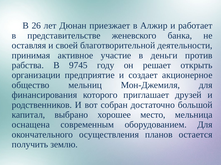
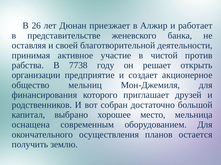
деньги: деньги -> чистой (164, 56)
9745: 9745 -> 7738 (78, 66)
